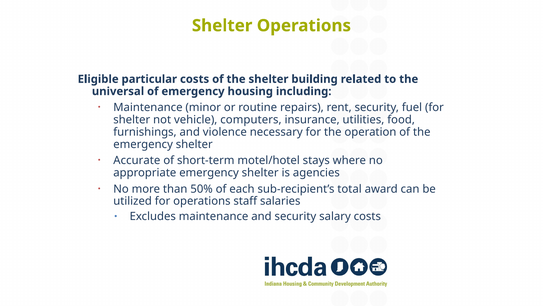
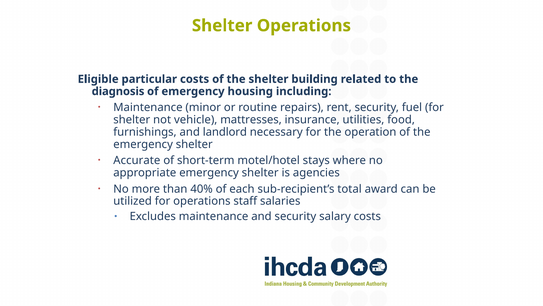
universal: universal -> diagnosis (118, 91)
computers: computers -> mattresses (251, 120)
violence: violence -> landlord (225, 132)
50%: 50% -> 40% (202, 189)
